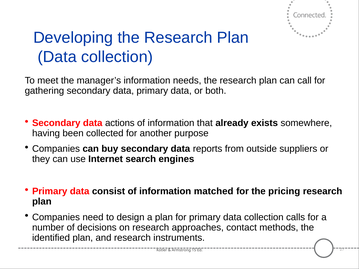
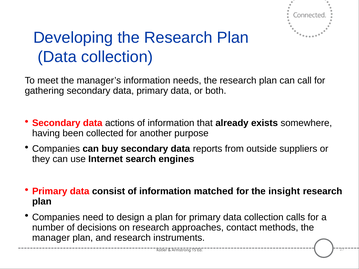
pricing: pricing -> insight (284, 192)
identified: identified -> manager (51, 238)
